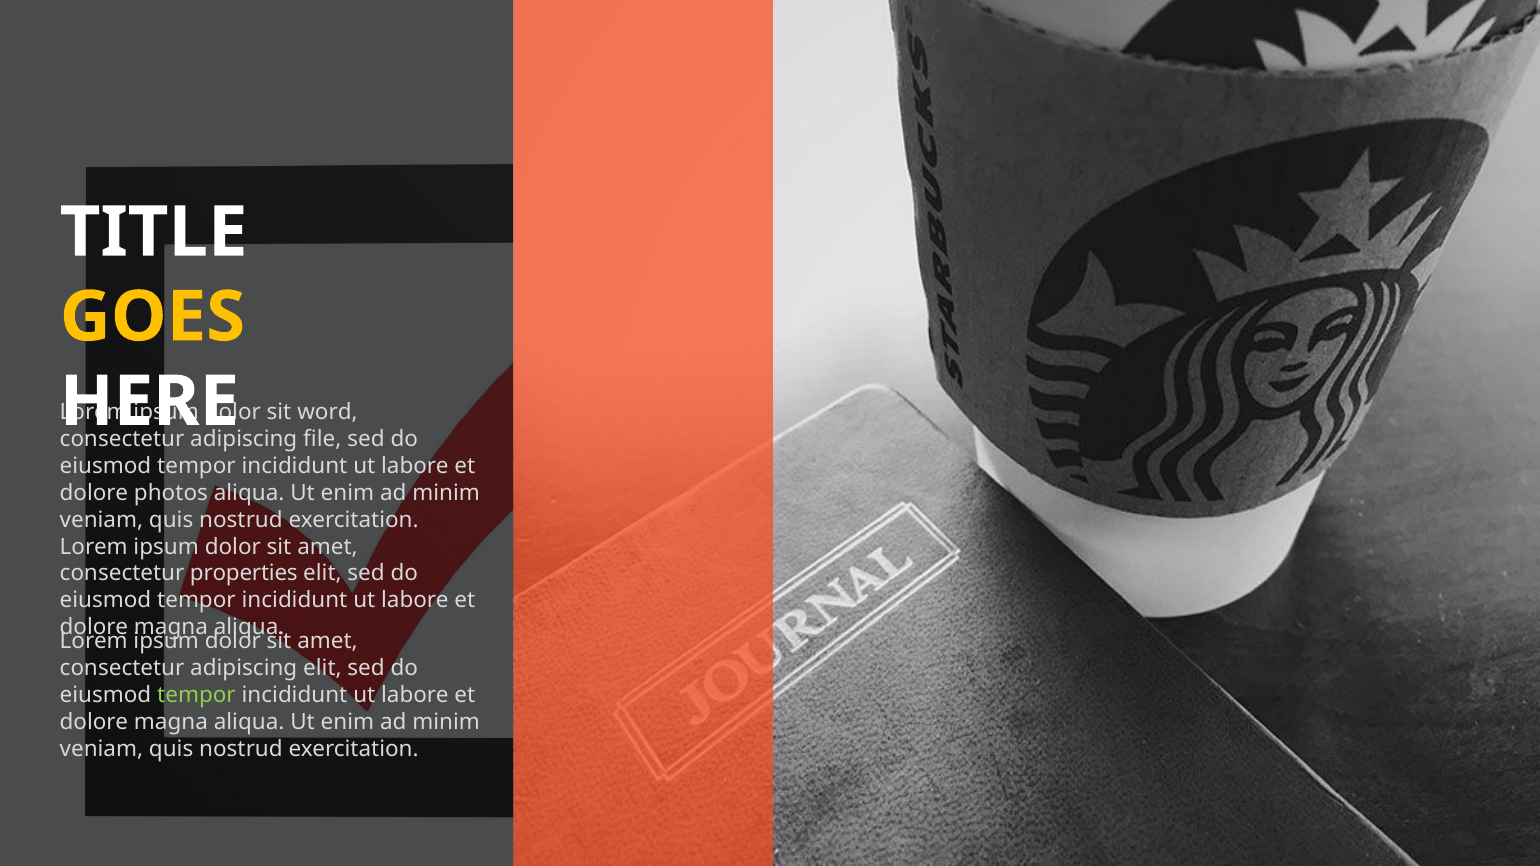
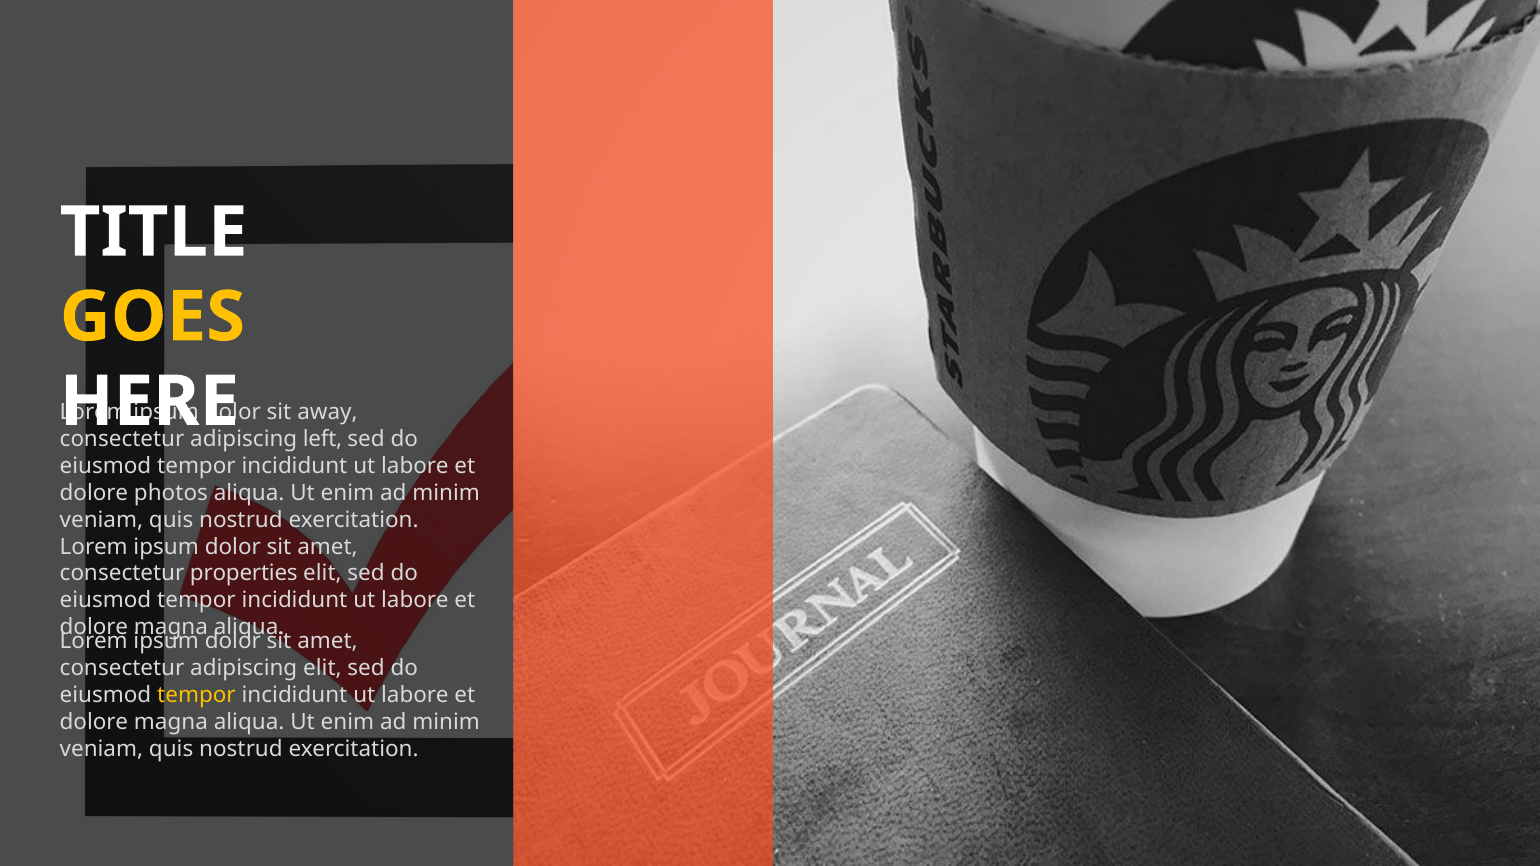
word: word -> away (327, 412)
file: file -> left (322, 439)
tempor colour: light green -> yellow (196, 695)
